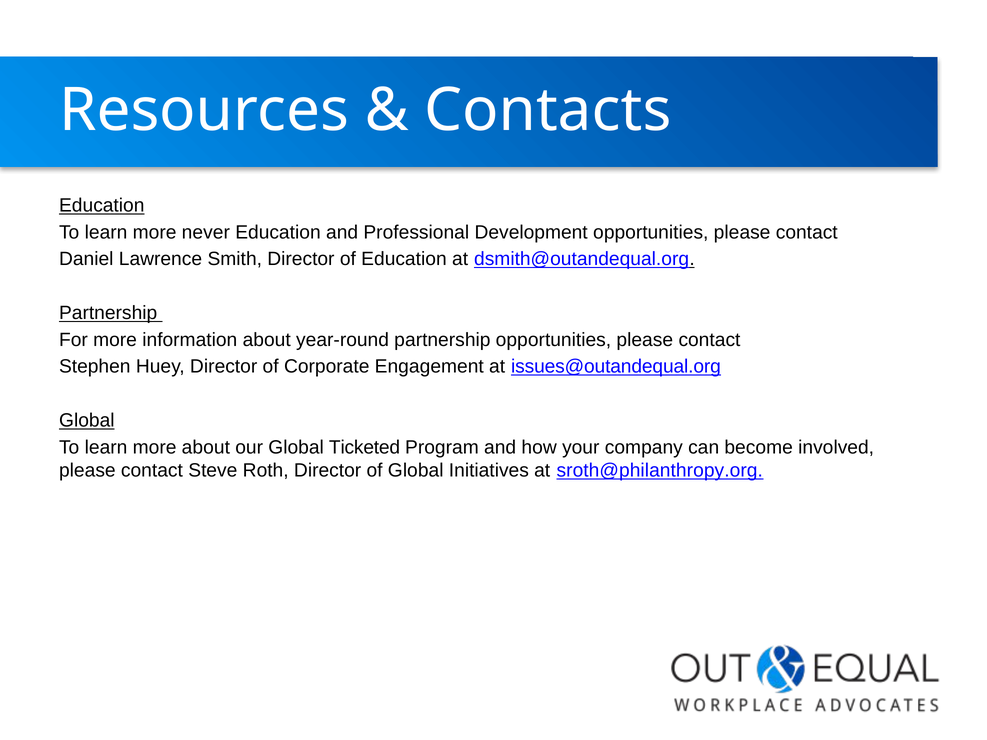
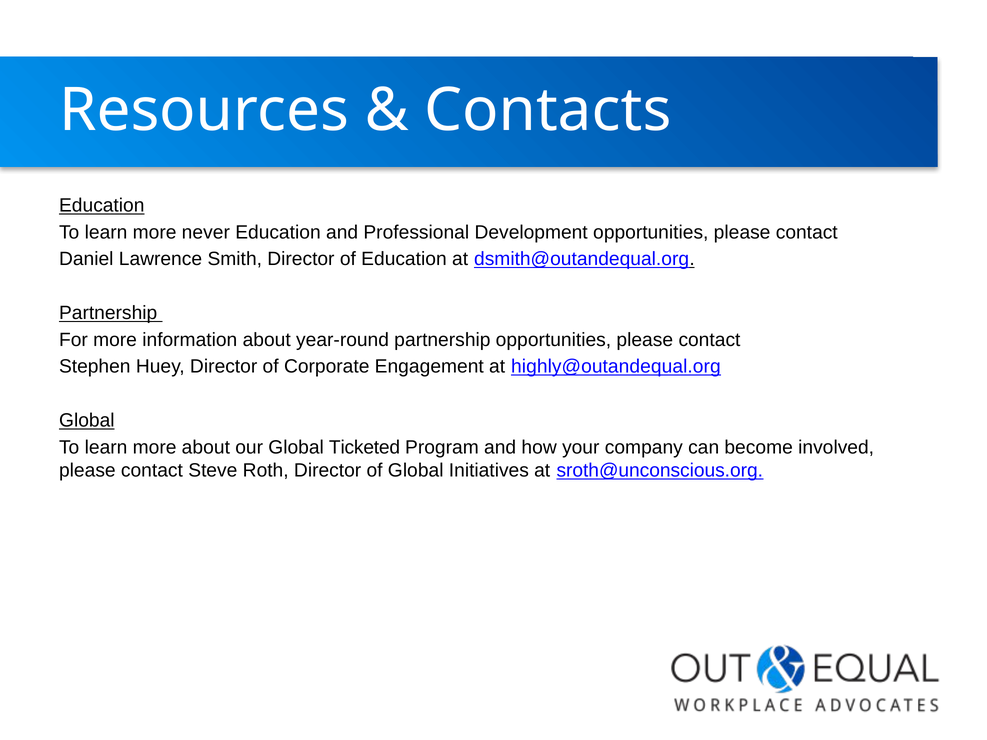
issues@outandequal.org: issues@outandequal.org -> highly@outandequal.org (616, 367)
sroth@philanthropy.org: sroth@philanthropy.org -> sroth@unconscious.org (660, 470)
